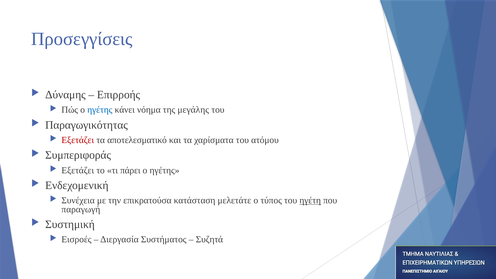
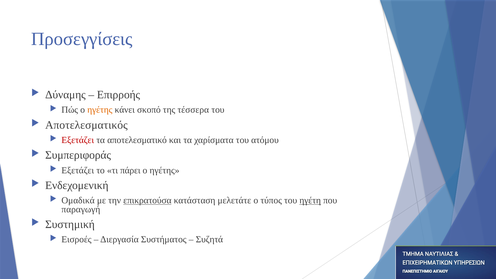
ηγέτης colour: blue -> orange (100, 110)
νόημα: νόημα -> σκοπό (149, 110)
μεγάλης: μεγάλης -> τέσσερα (193, 110)
Παραγωγικότητας: Παραγωγικότητας -> Αποτελεσματικός (86, 125)
Συνέχεια: Συνέχεια -> Ομαδικά (78, 200)
επικρατούσα underline: none -> present (147, 200)
